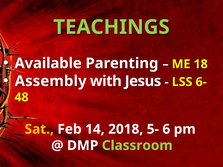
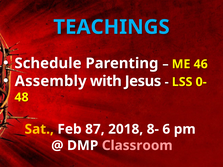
TEACHINGS colour: light green -> light blue (111, 27)
Available: Available -> Schedule (48, 63)
18: 18 -> 46 (201, 64)
6-: 6- -> 0- (201, 82)
14: 14 -> 87 (95, 129)
5-: 5- -> 8- (153, 129)
Classroom colour: light green -> pink (137, 146)
